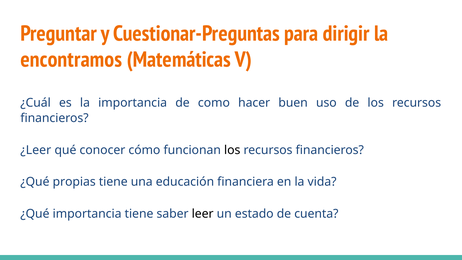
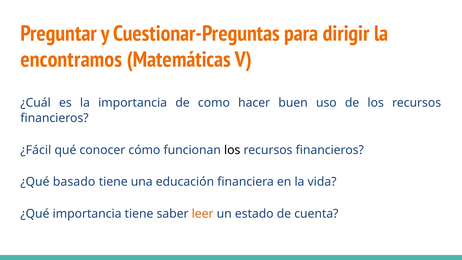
¿Leer: ¿Leer -> ¿Fácil (36, 150)
propias: propias -> basado (74, 182)
leer colour: black -> orange (203, 214)
